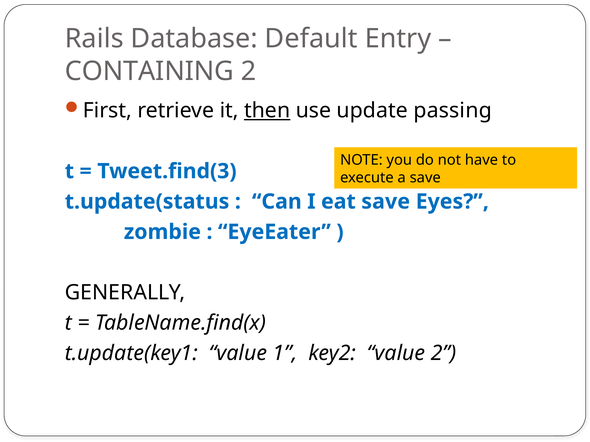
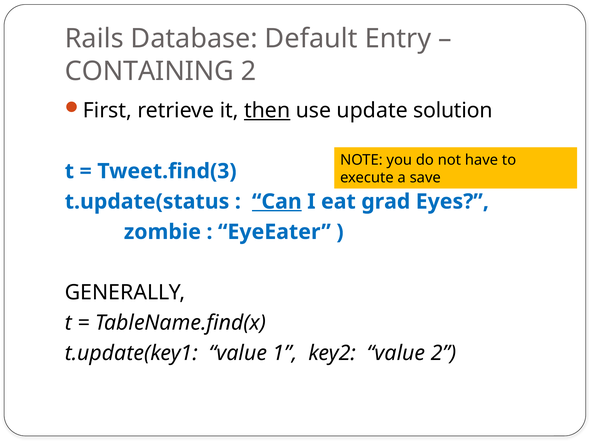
passing: passing -> solution (453, 111)
Can underline: none -> present (277, 202)
eat save: save -> grad (386, 202)
